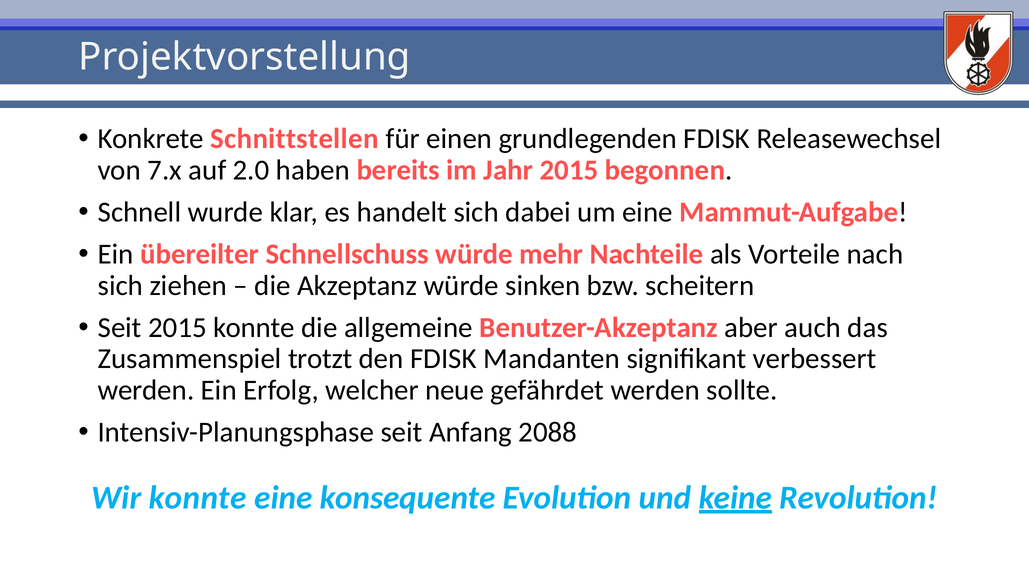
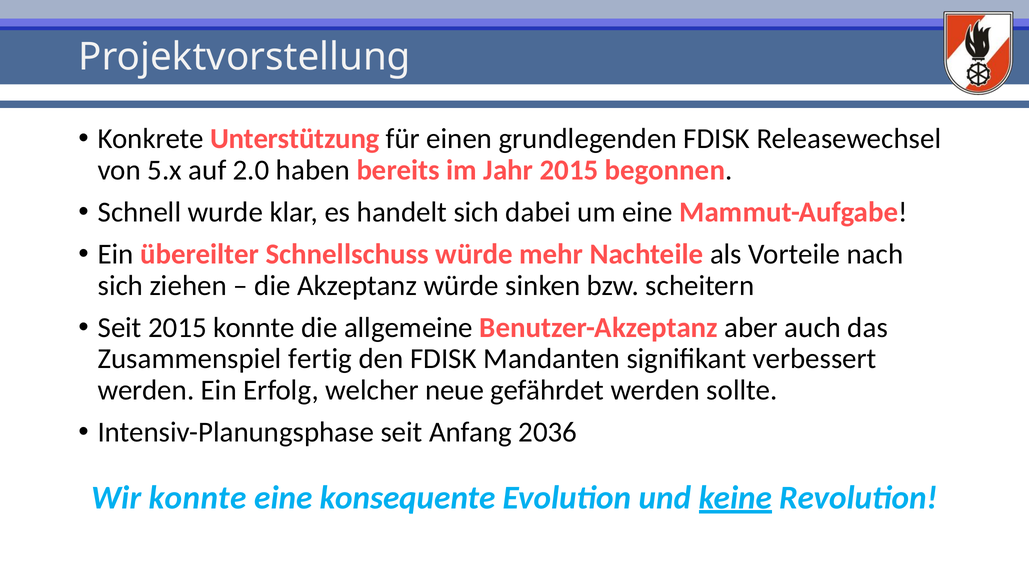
Schnittstellen: Schnittstellen -> Unterstützung (295, 139)
7.x: 7.x -> 5.x (165, 170)
trotzt: trotzt -> fertig (320, 359)
2088: 2088 -> 2036 (548, 432)
